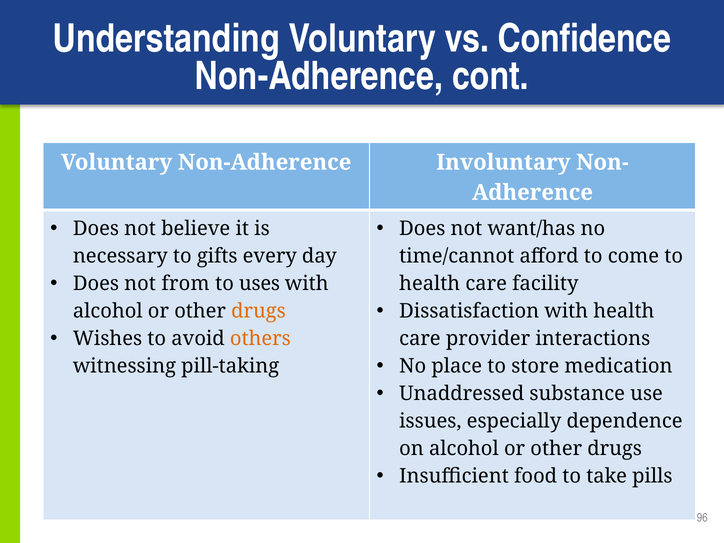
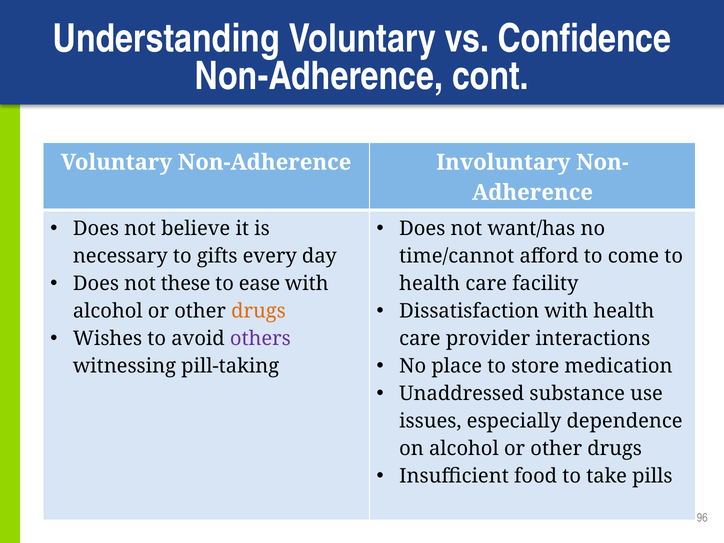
from: from -> these (186, 284)
uses: uses -> ease (260, 284)
others colour: orange -> purple (260, 339)
